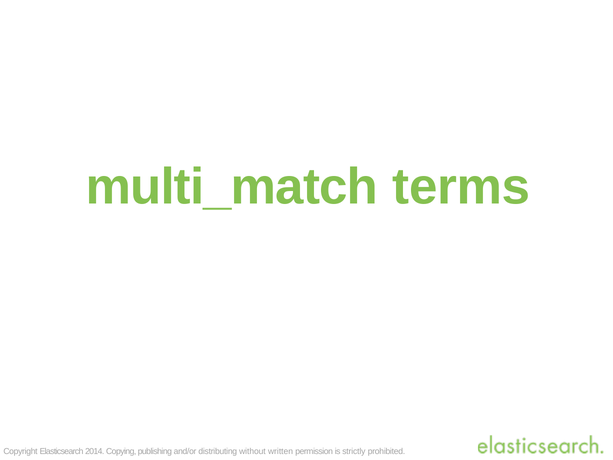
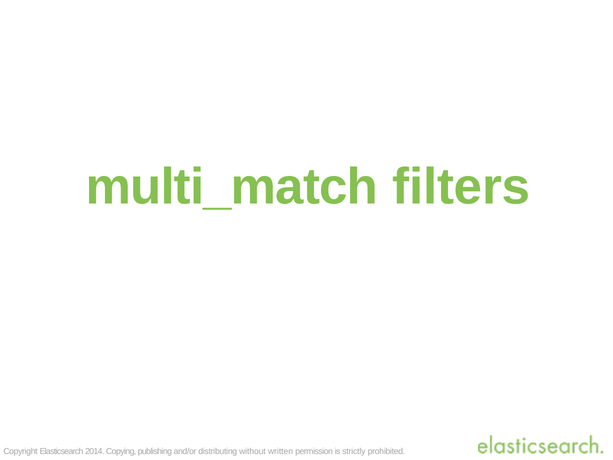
terms: terms -> filters (461, 187)
